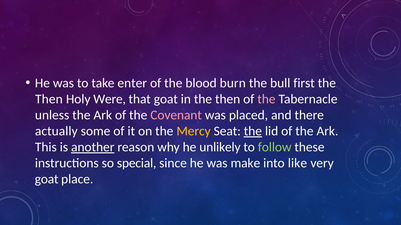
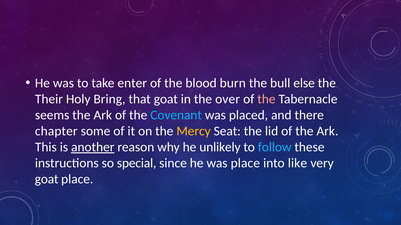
first: first -> else (304, 83)
Then: Then -> Their (49, 99)
Were: Were -> Bring (109, 99)
in the then: then -> over (228, 99)
unless: unless -> seems (52, 115)
Covenant colour: pink -> light blue (176, 115)
actually: actually -> chapter (56, 131)
the underline: present -> none (253, 131)
follow colour: light green -> light blue (275, 147)
was make: make -> place (245, 163)
